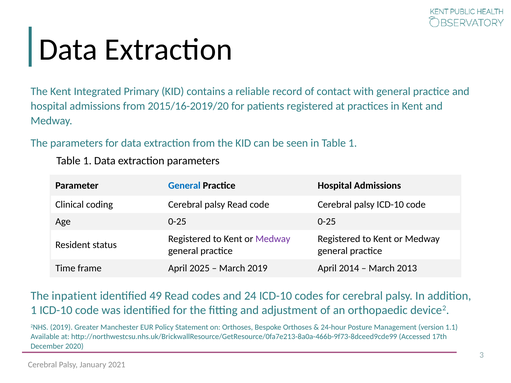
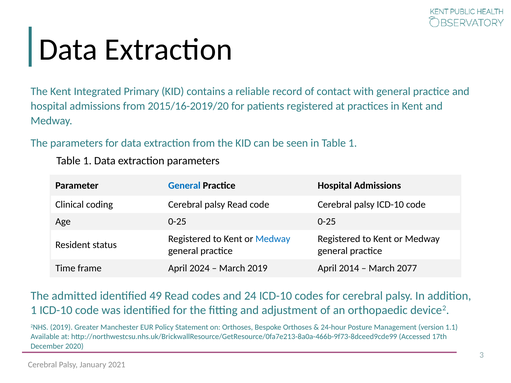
Medway colour: purple -> blue (273, 239)
2025: 2025 -> 2024 (200, 268)
2013: 2013 -> 2077 (407, 268)
inpatient: inpatient -> admitted (74, 296)
